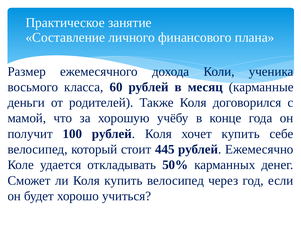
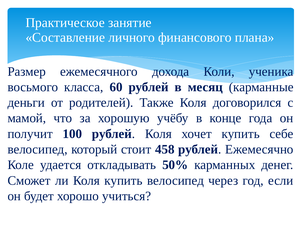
445: 445 -> 458 (165, 149)
